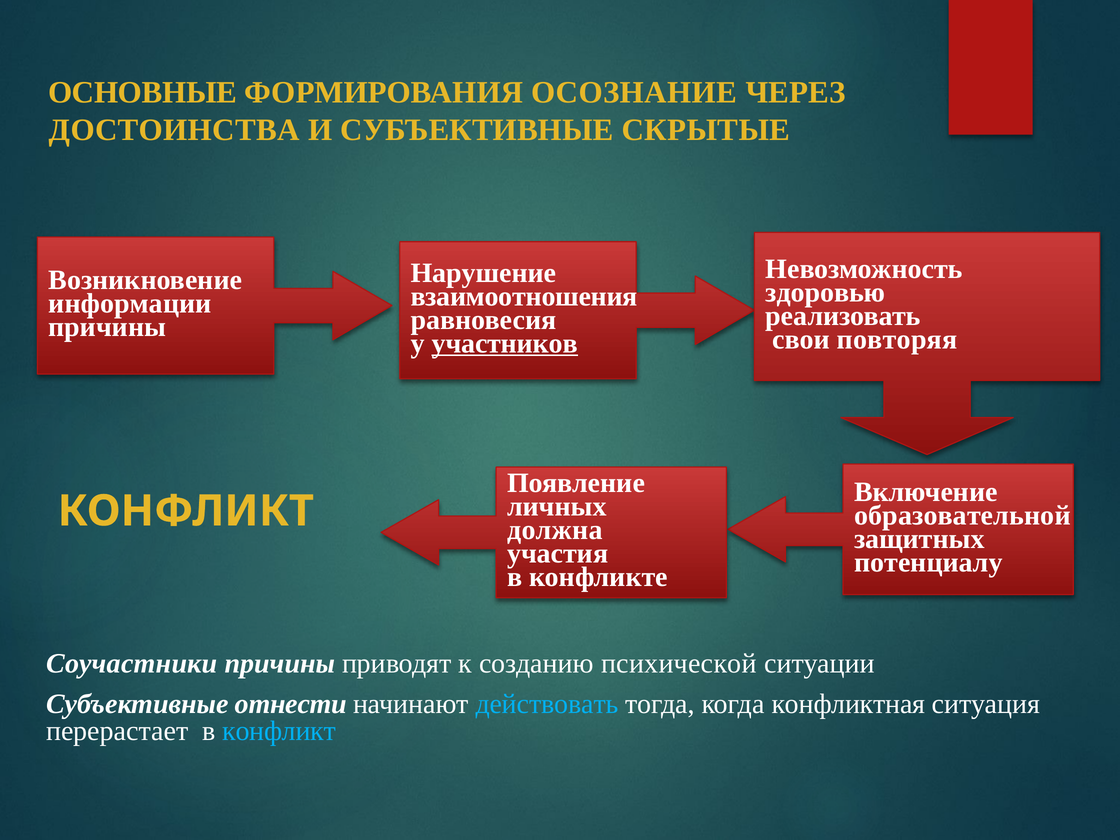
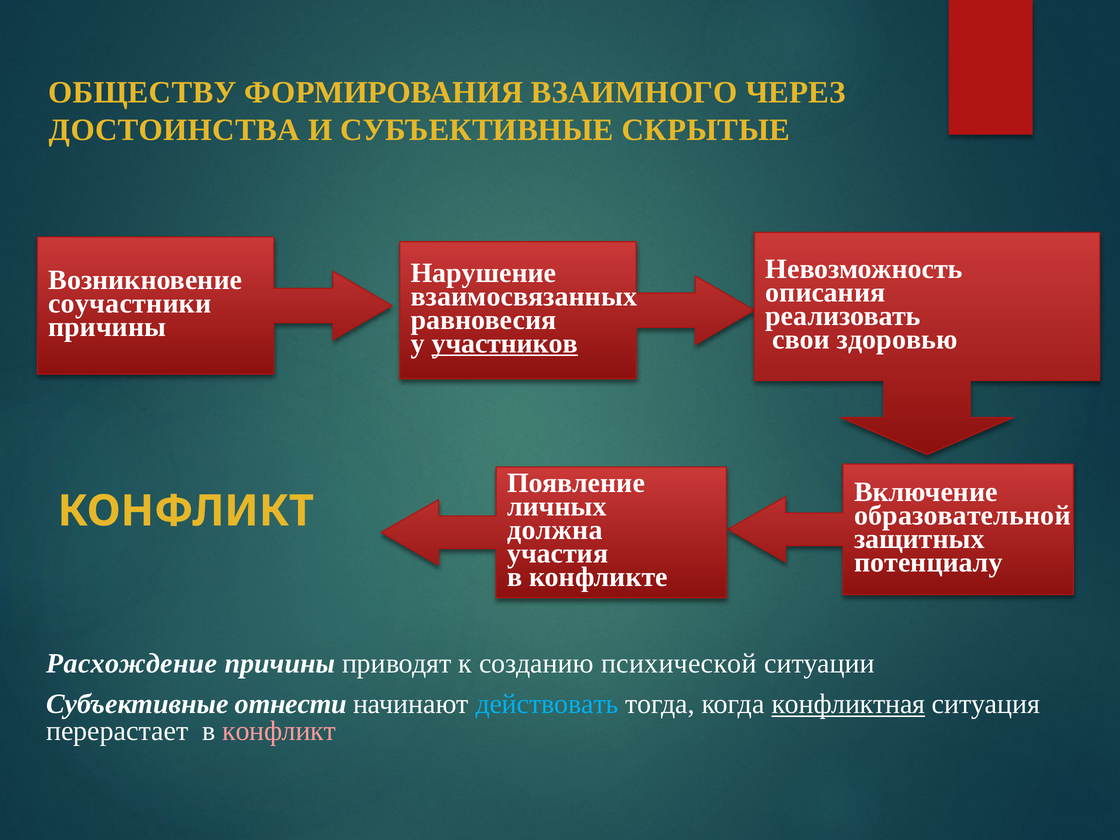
ОСНОВНЫЕ: ОСНОВНЫЕ -> ОБЩЕСТВУ (142, 93)
ОСОЗНАНИЕ: ОСОЗНАНИЕ -> ВЗАИМНОГО (634, 93)
здоровью: здоровью -> описания (825, 292)
взаимоотношения: взаимоотношения -> взаимосвязанных (524, 296)
информации: информации -> соучастники (130, 303)
повторяя: повторяя -> здоровью (897, 340)
Соучастники: Соучастники -> Расхождение (132, 663)
конфликтная underline: none -> present (848, 704)
конфликт colour: light blue -> pink (279, 731)
